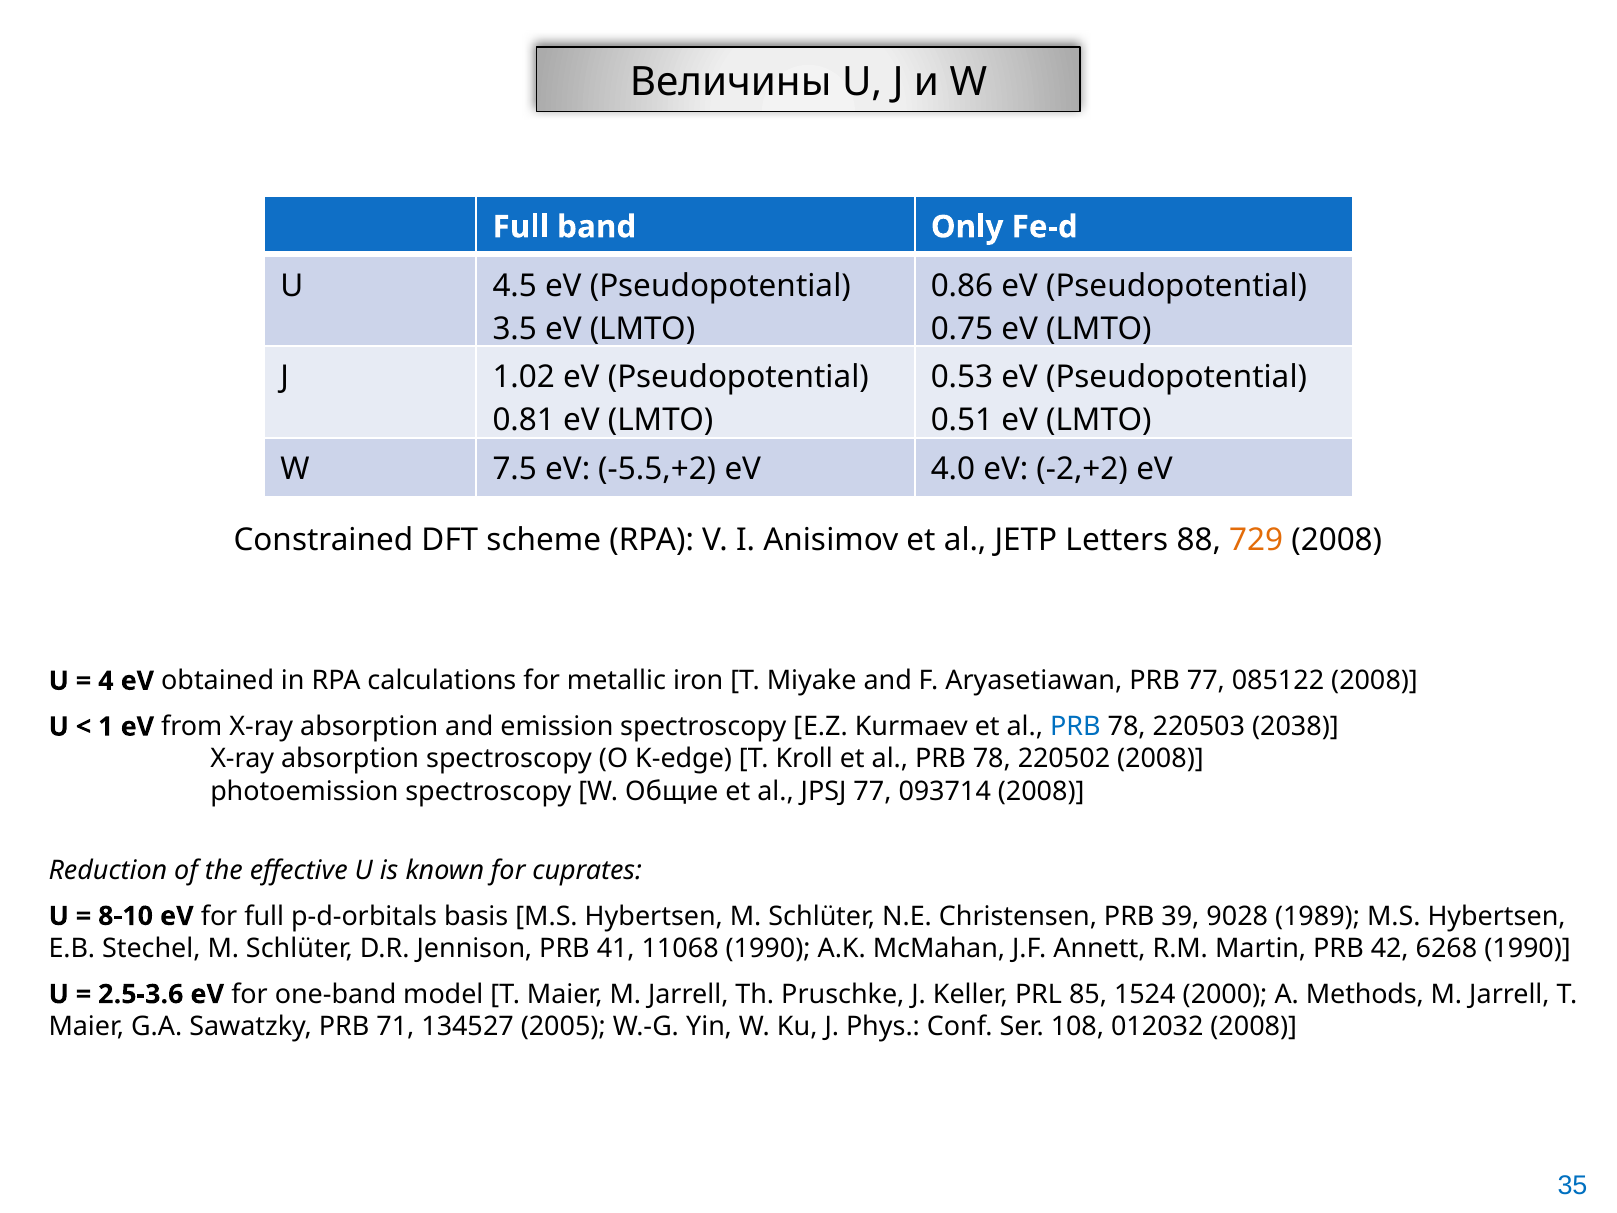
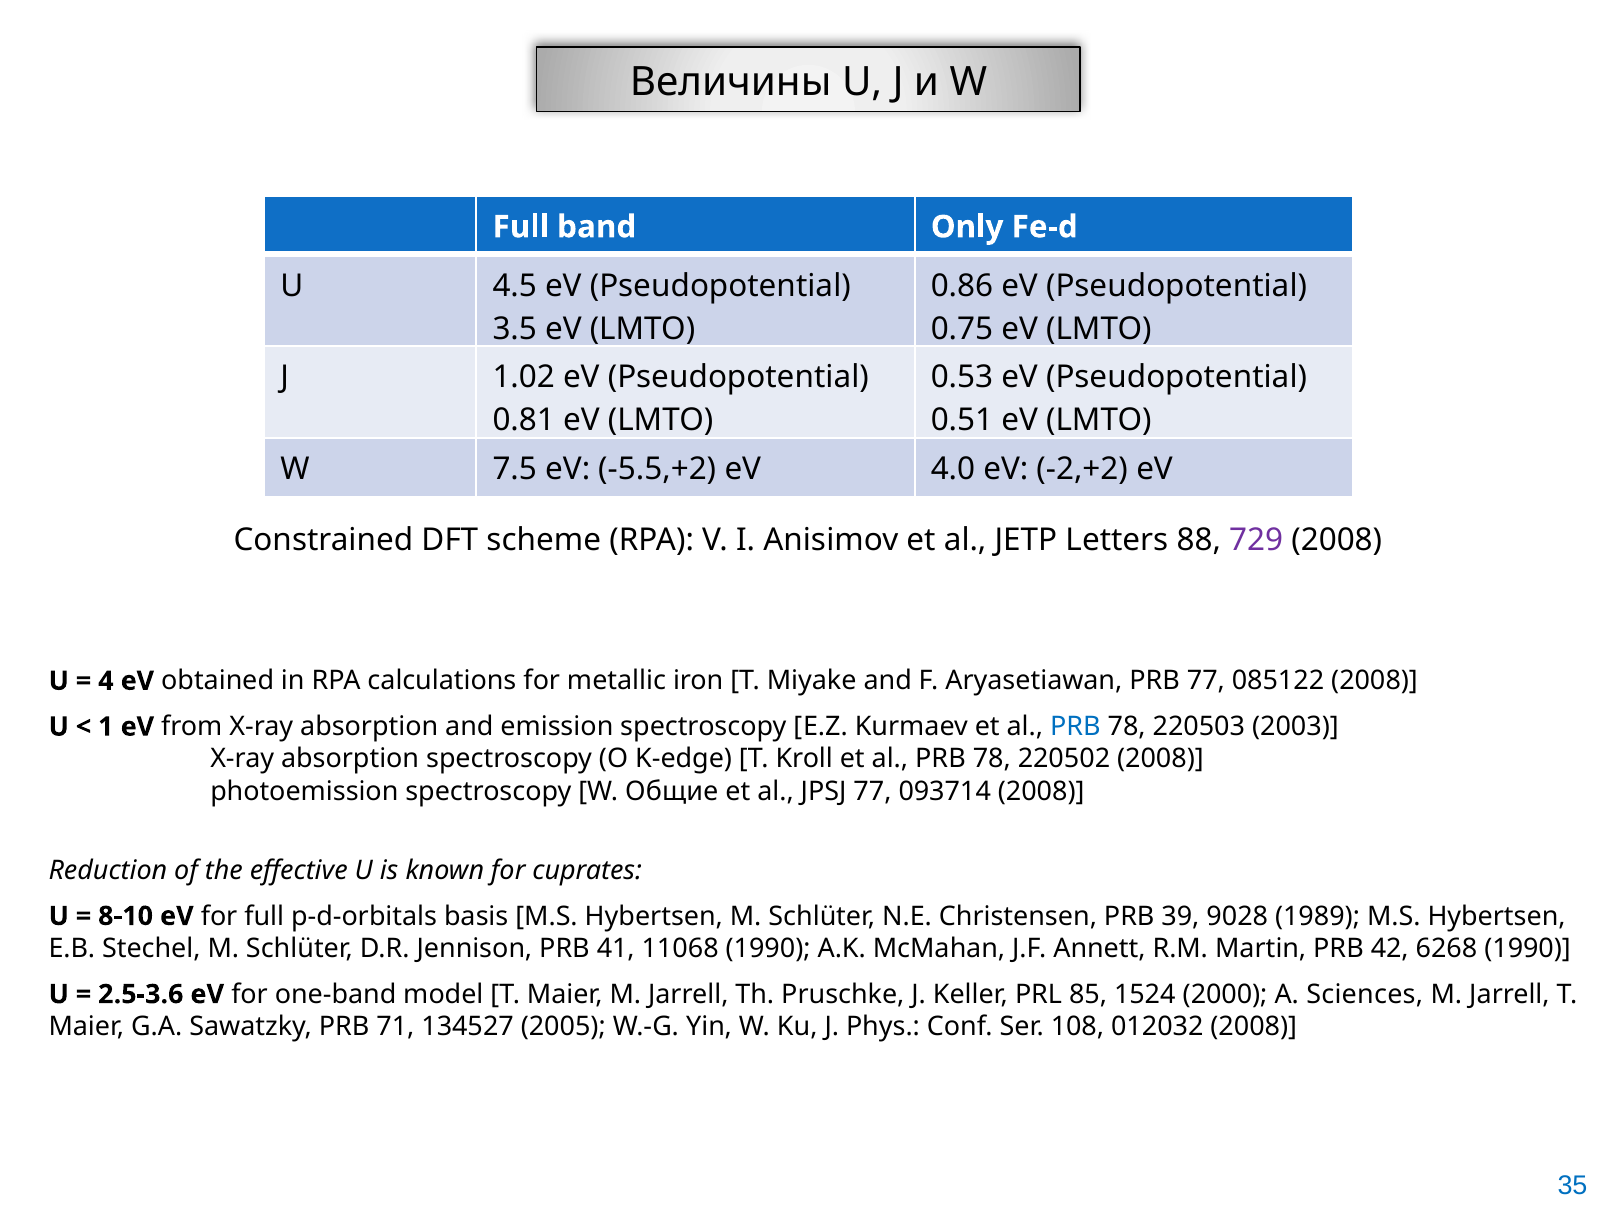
729 colour: orange -> purple (1256, 540)
2038: 2038 -> 2003 (1295, 727)
Methods: Methods -> Sciences (1365, 994)
